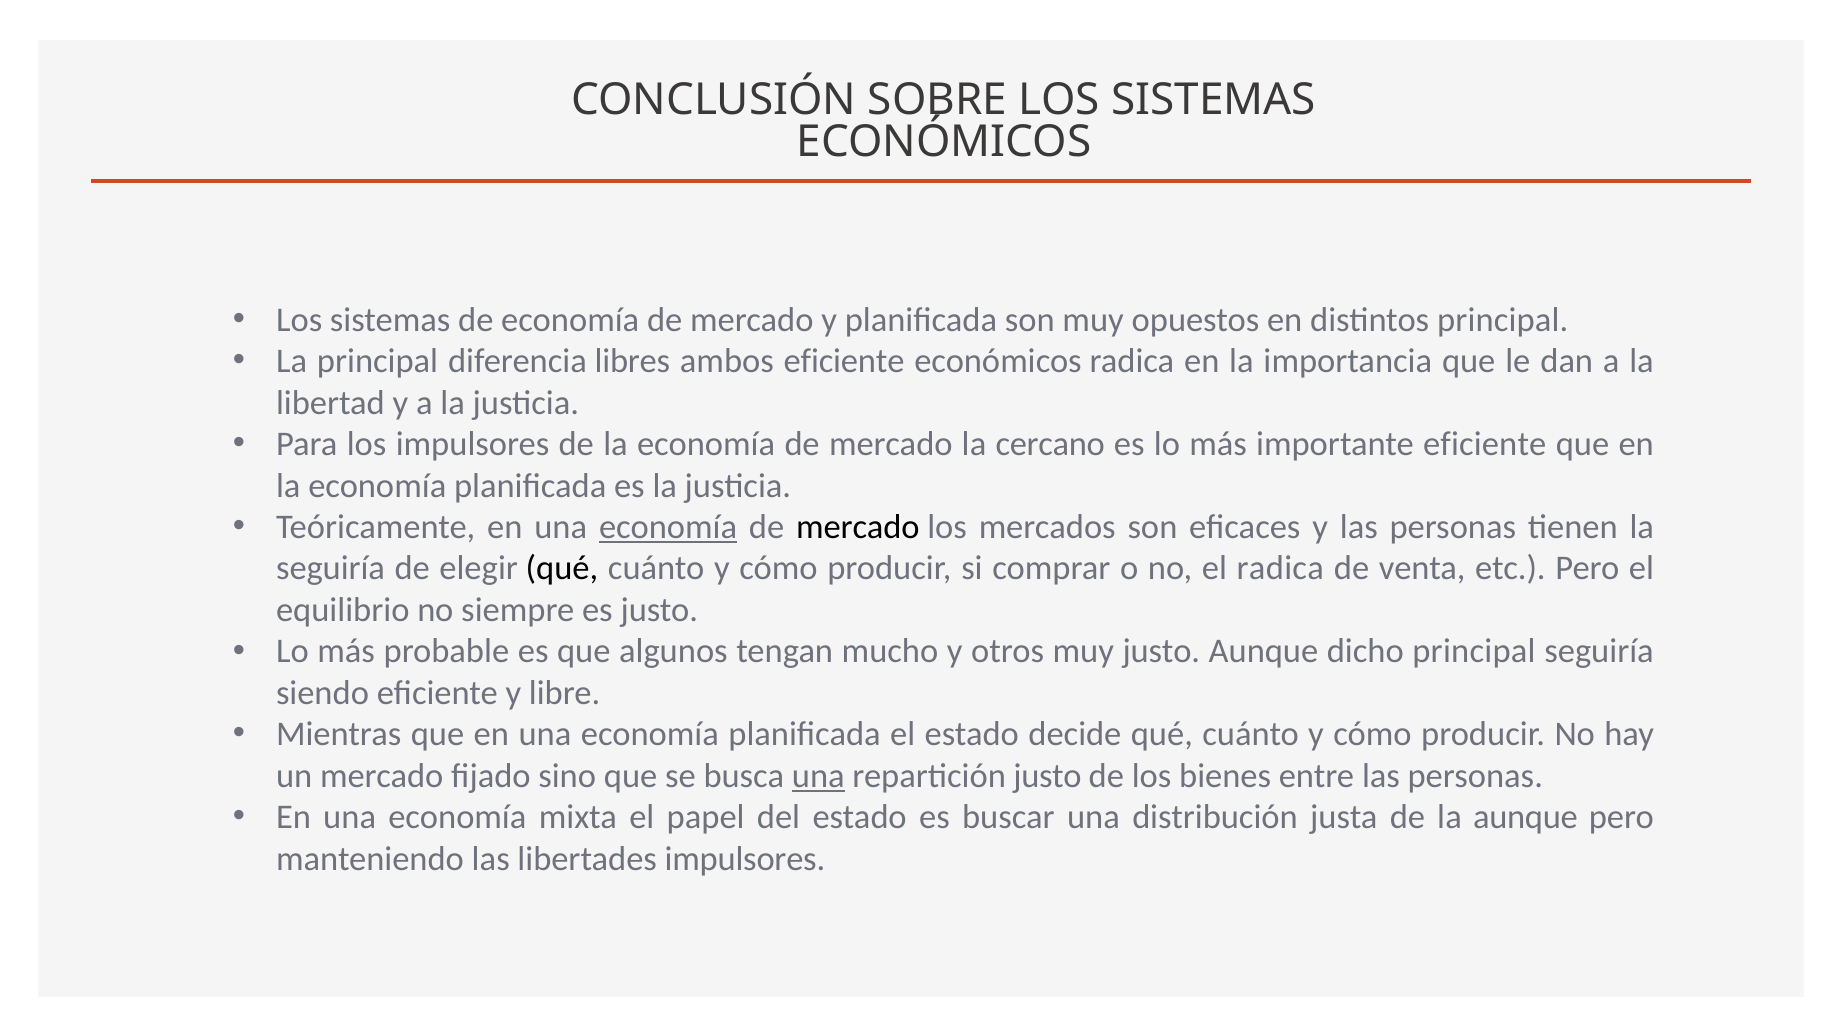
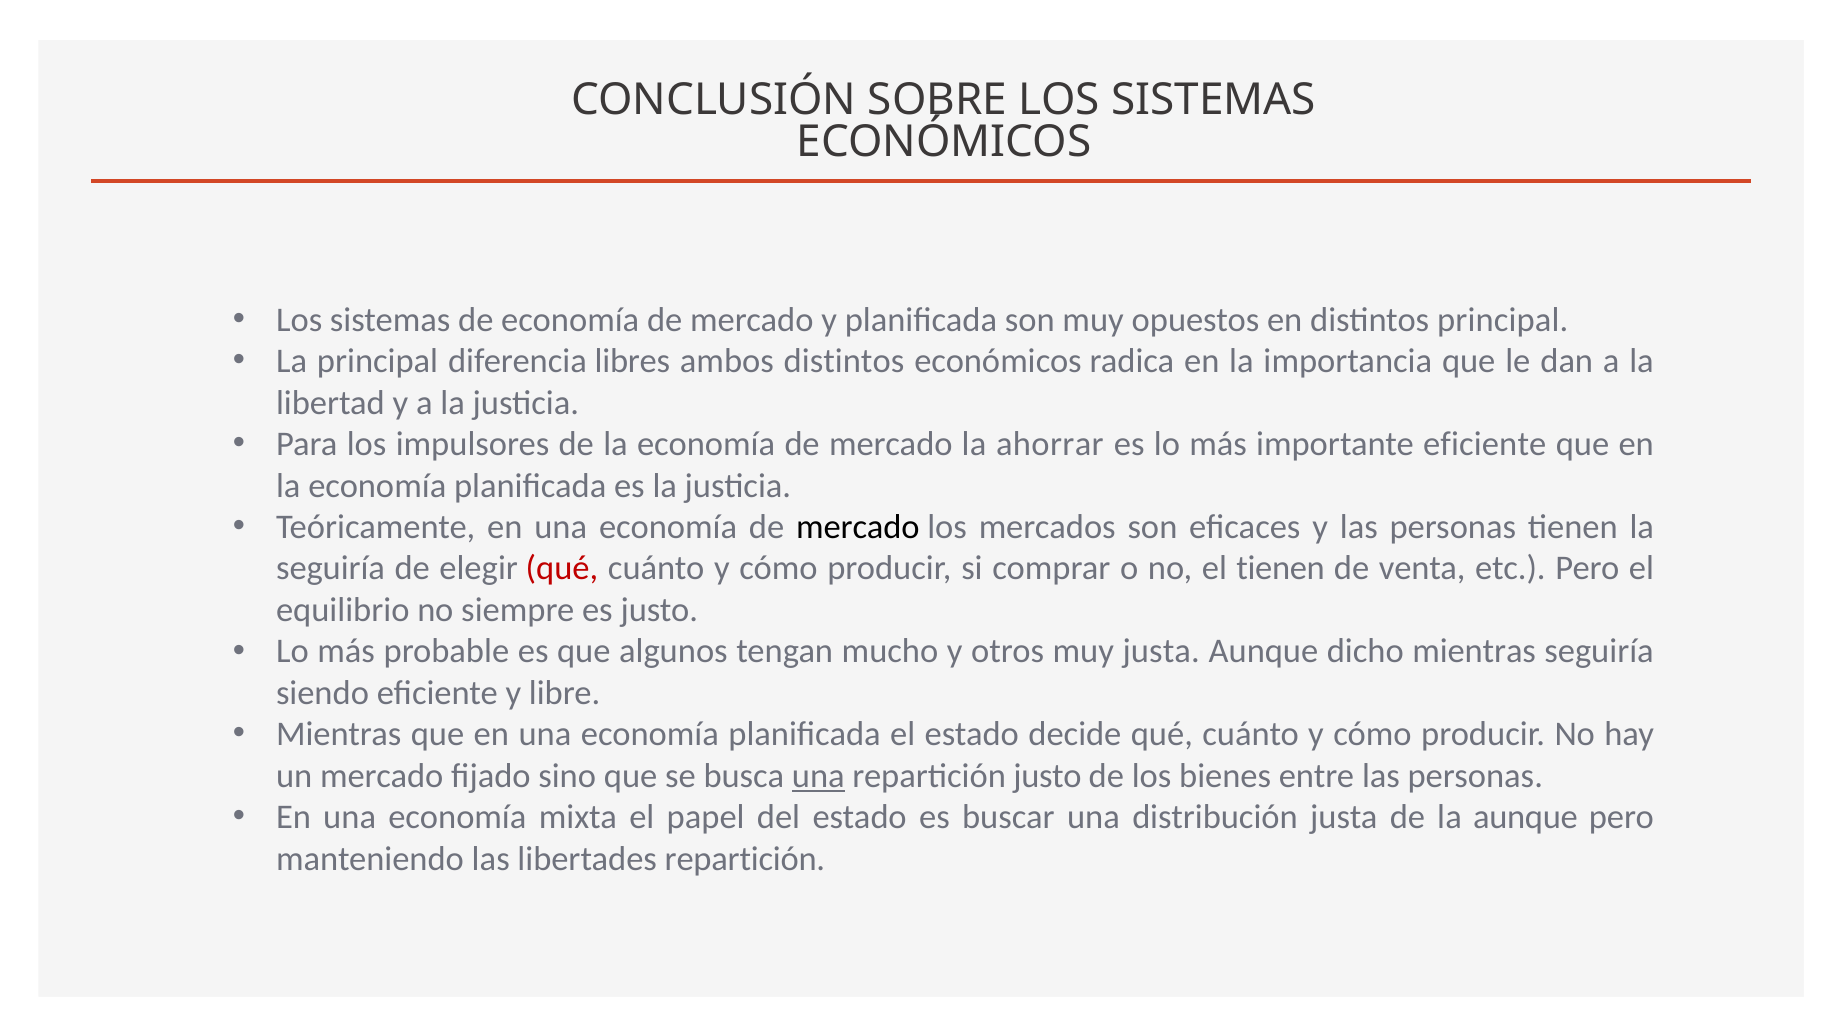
ambos eficiente: eficiente -> distintos (844, 361)
cercano: cercano -> ahorrar (1050, 444)
economía underline: present -> none (668, 527)
qué colour: black -> red (562, 569)
el radica: radica -> tienen (1281, 569)
muy justo: justo -> justa (1161, 652)
dicho principal: principal -> mientras (1474, 652)
libertades impulsores: impulsores -> repartición (745, 859)
